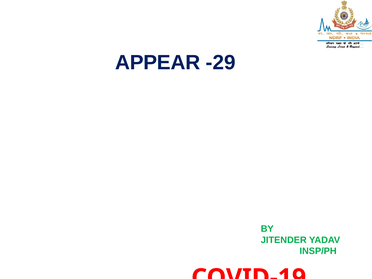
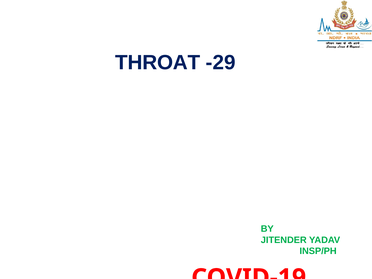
APPEAR: APPEAR -> THROAT (158, 62)
